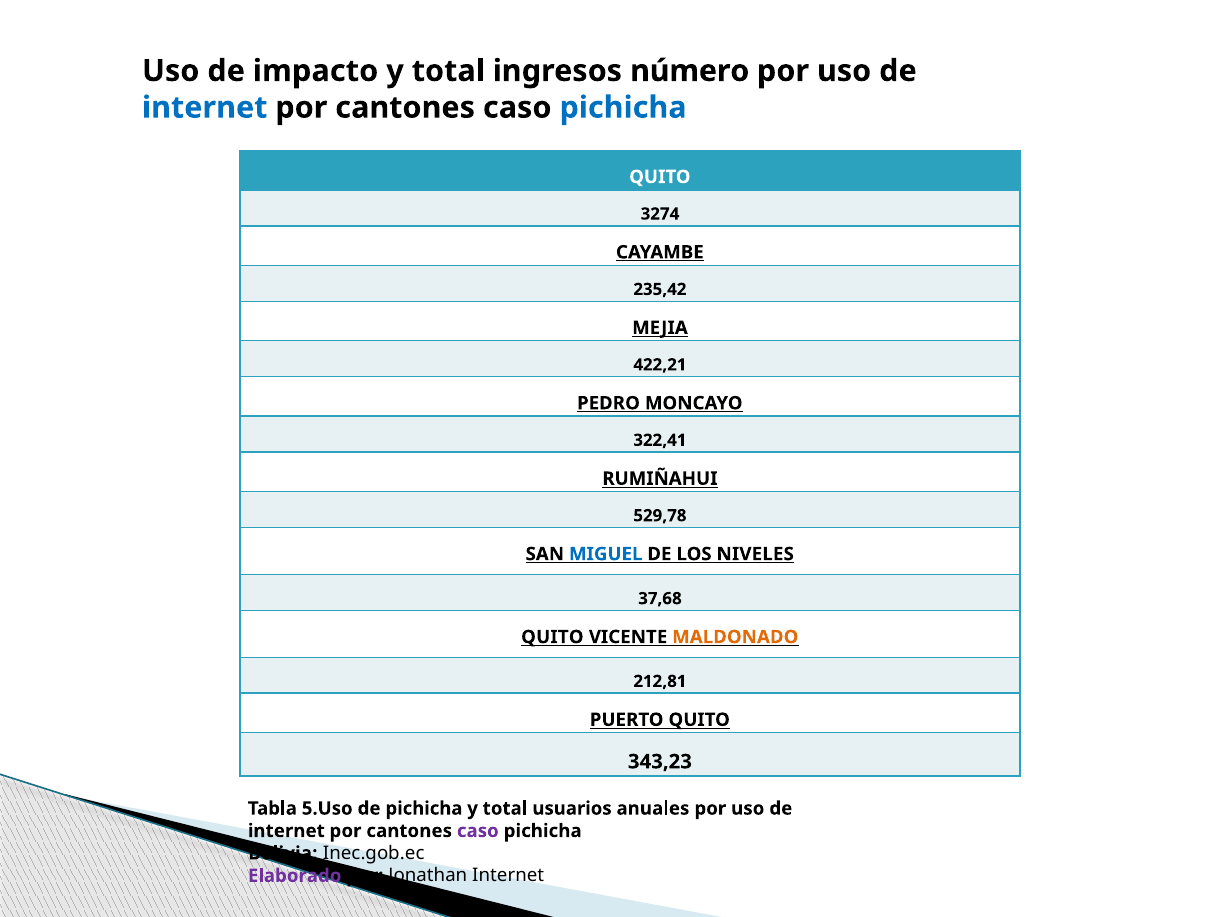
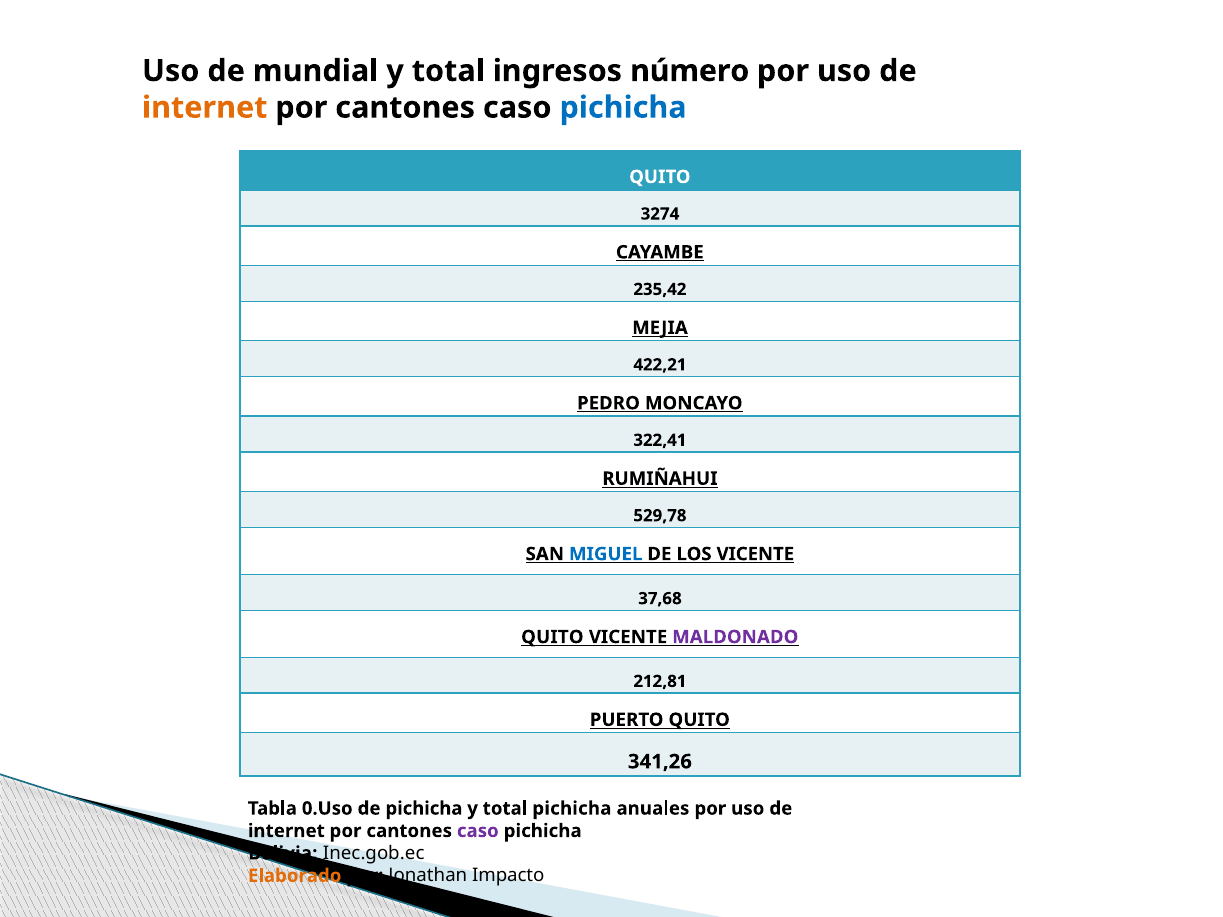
impacto: impacto -> mundial (316, 71)
internet colour: blue -> orange (205, 108)
LOS NIVELES: NIVELES -> VICENTE (755, 554)
MALDONADO colour: orange -> purple (735, 637)
343,23: 343,23 -> 341,26 (660, 762)
5.Uso: 5.Uso -> 0.Uso (327, 809)
total usuarios: usuarios -> pichicha (572, 809)
Elaborado colour: purple -> orange (295, 876)
Jonathan Internet: Internet -> Impacto (508, 876)
